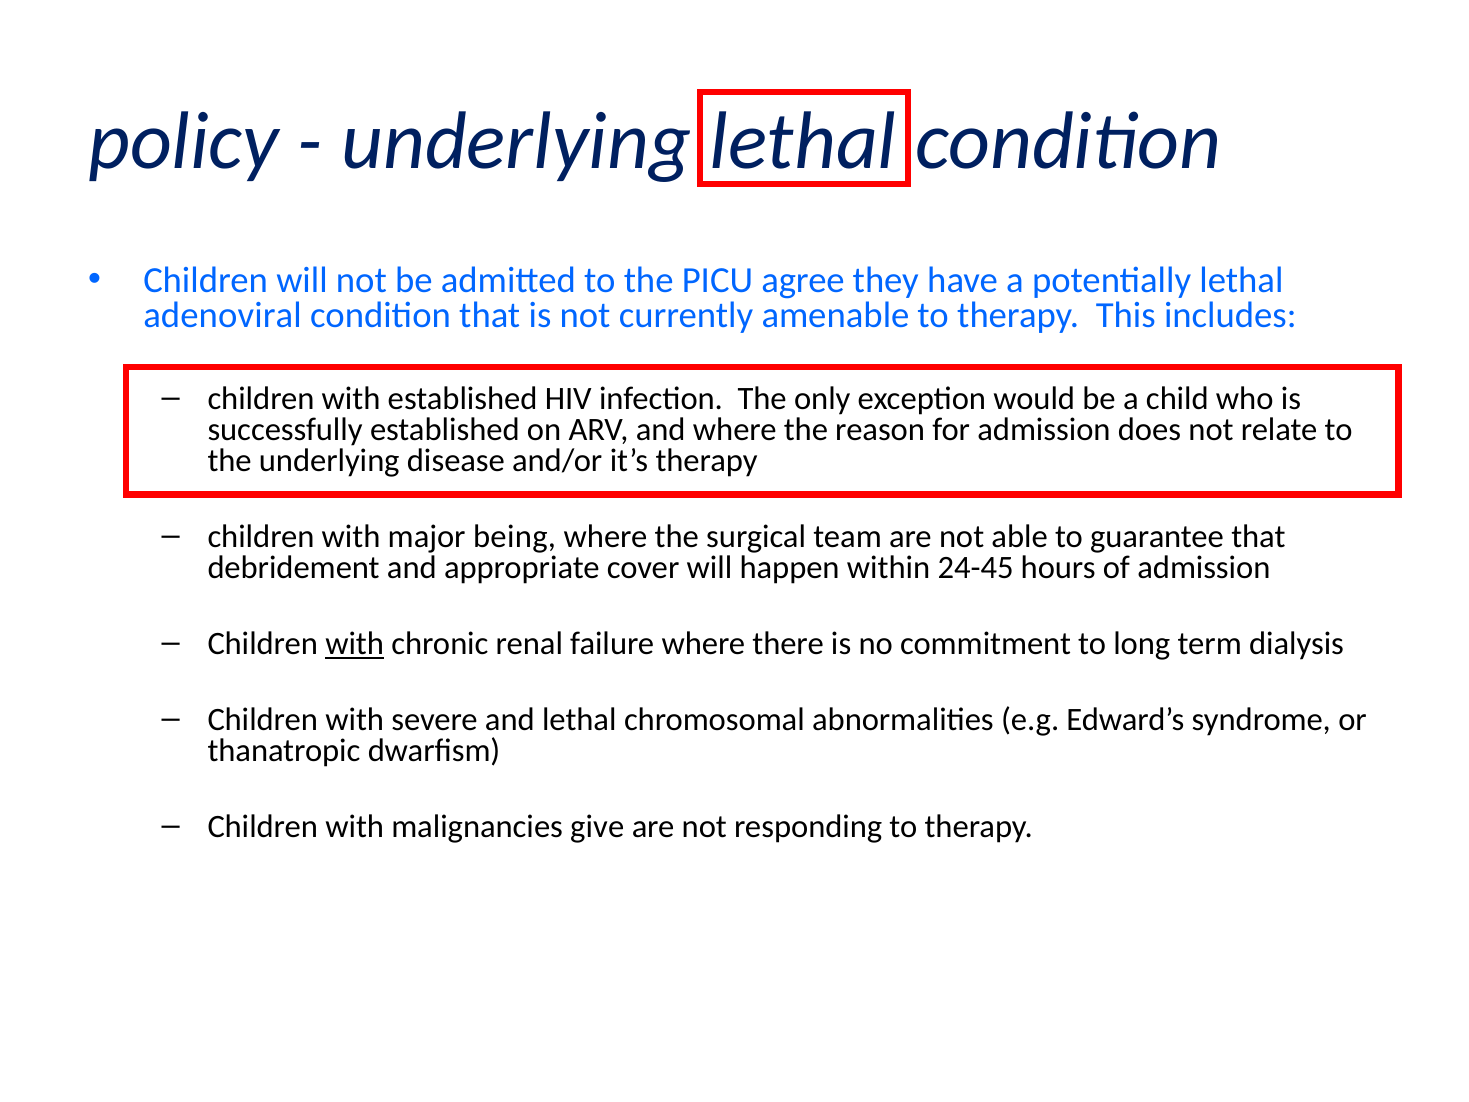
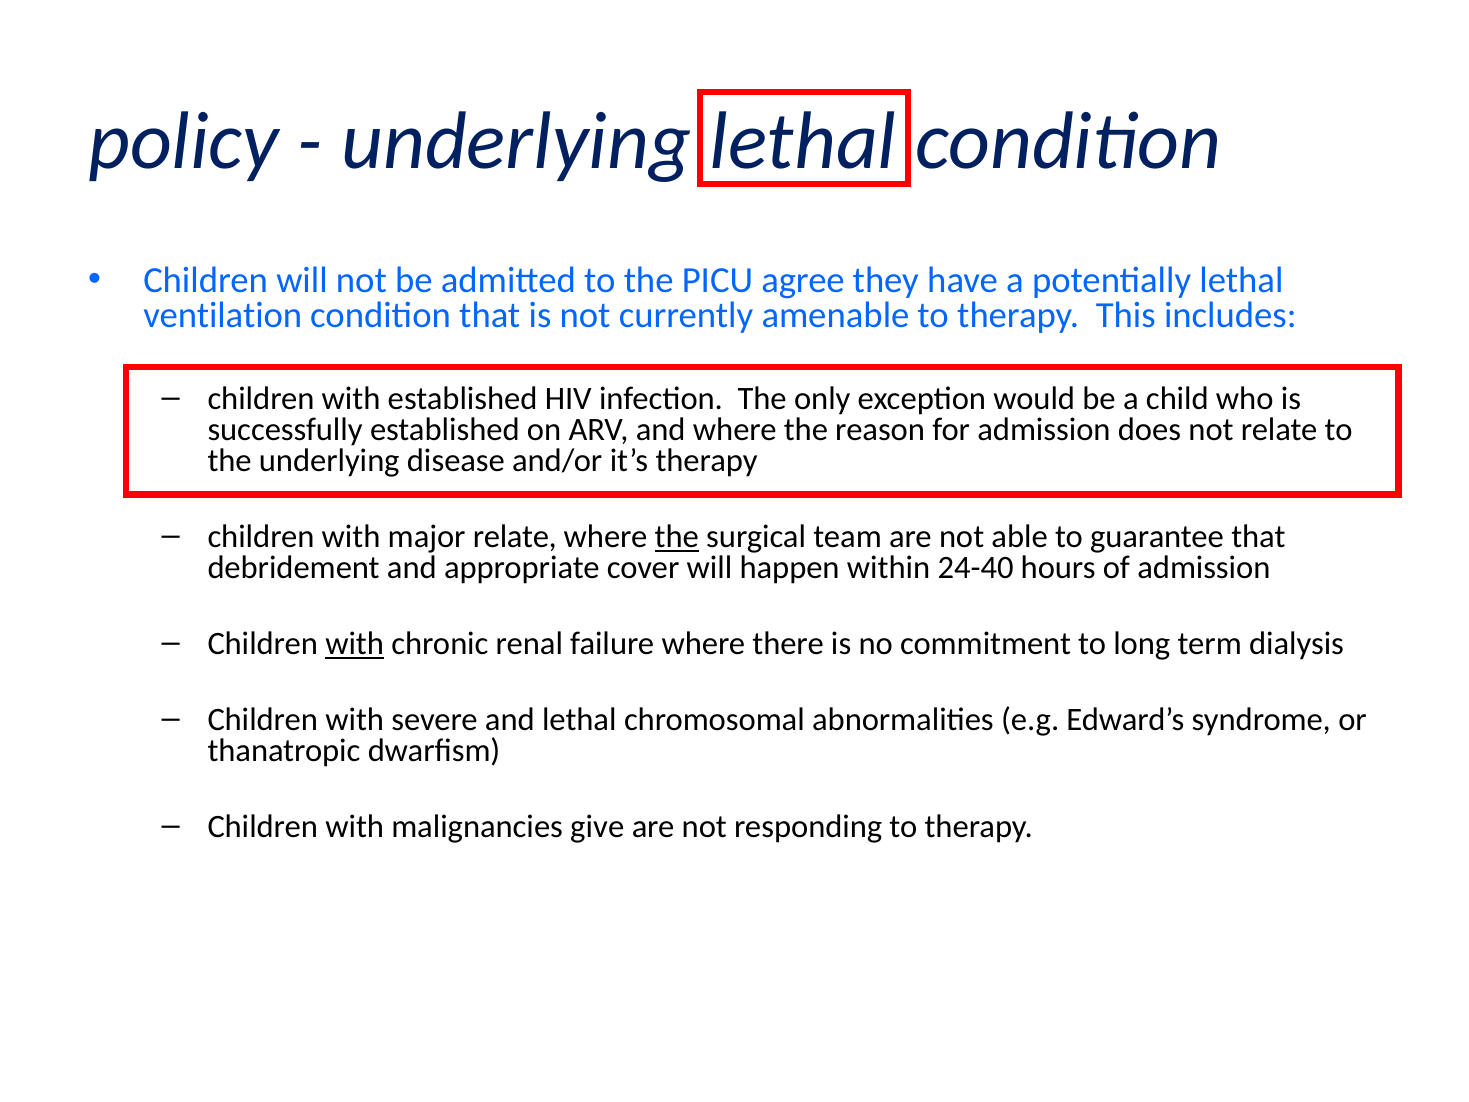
adenoviral: adenoviral -> ventilation (223, 316)
major being: being -> relate (515, 537)
the underline: none -> present (677, 537)
24-45: 24-45 -> 24-40 (976, 568)
